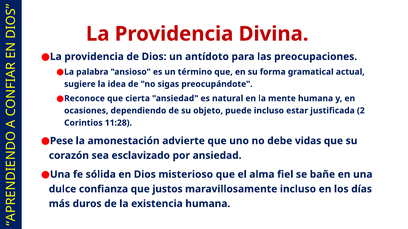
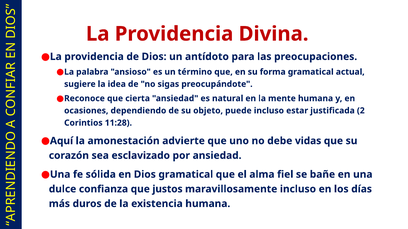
Pese: Pese -> Aquí (62, 141)
Dios misterioso: misterioso -> gramatical (186, 175)
